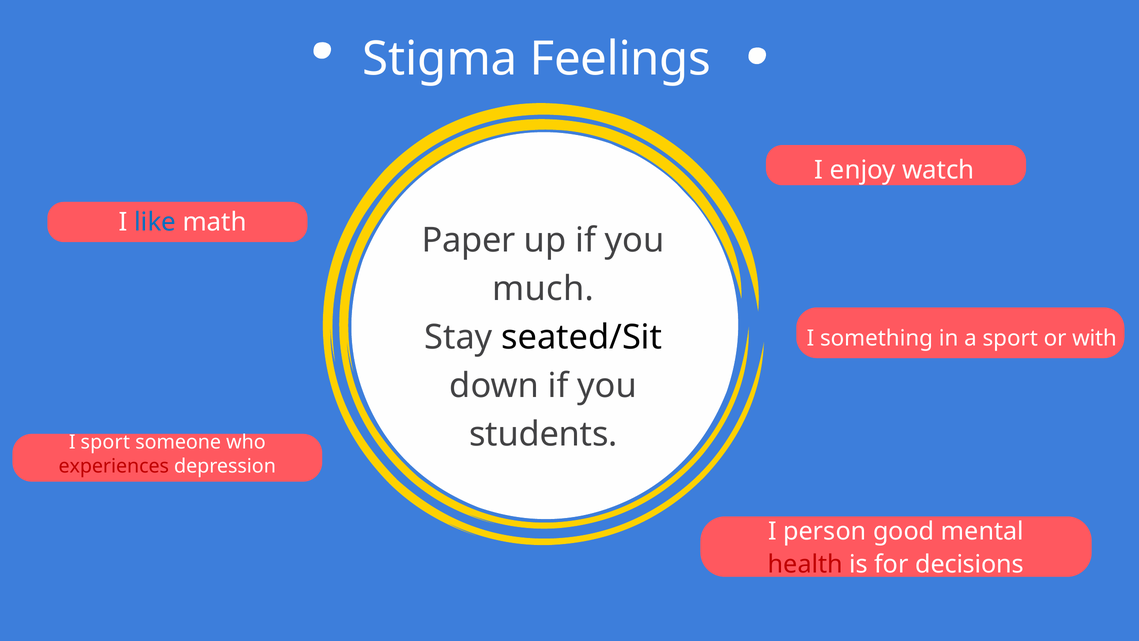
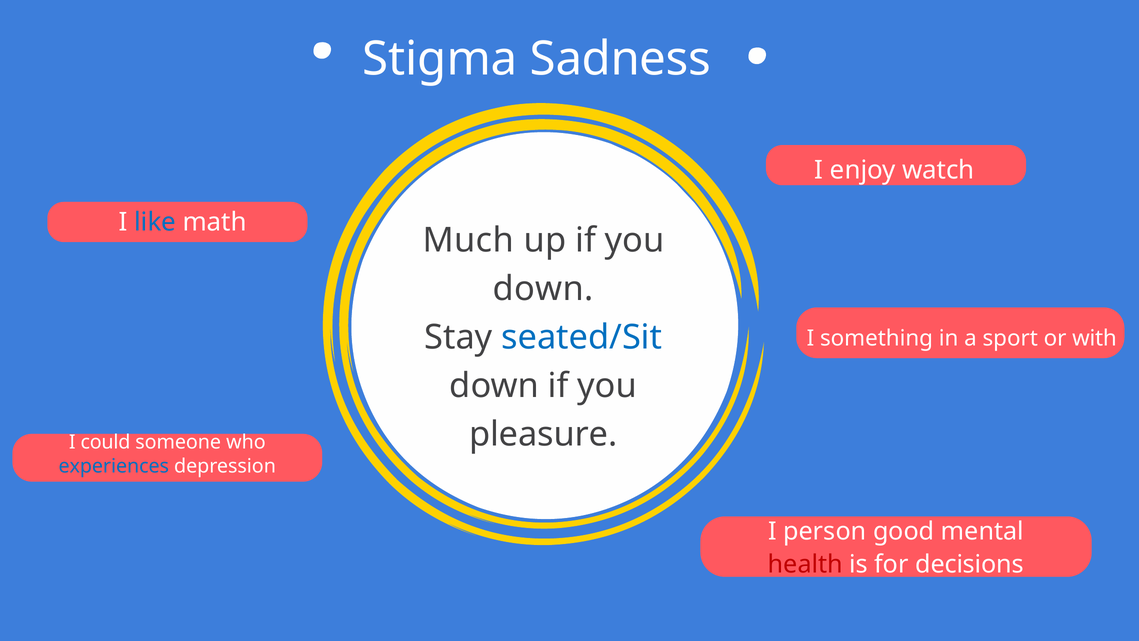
Feelings: Feelings -> Sadness (620, 59)
Paper: Paper -> Much (468, 240)
much: much -> down (543, 289)
seated/Sit colour: black -> blue (582, 337)
students: students -> pleasure (543, 434)
I sport: sport -> could (105, 442)
experiences colour: red -> blue (114, 466)
